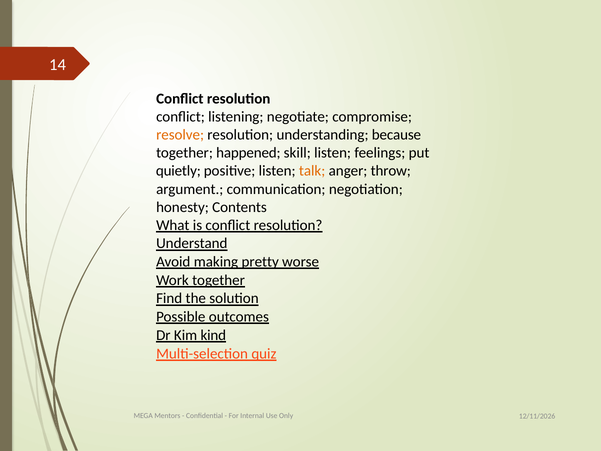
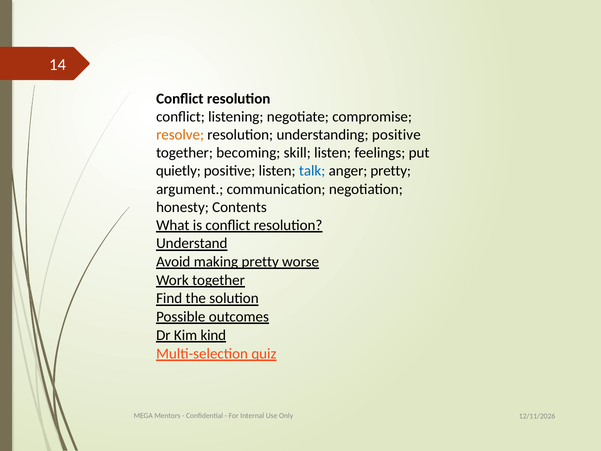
understanding because: because -> positive (396, 135)
happened: happened -> becoming (248, 153)
talk colour: orange -> blue (312, 171)
anger throw: throw -> pretty (391, 171)
